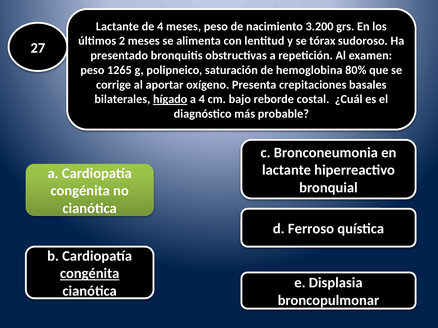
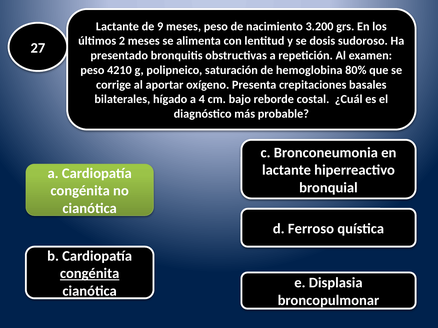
de 4: 4 -> 9 (160, 26)
tórax: tórax -> dosis (322, 41)
1265: 1265 -> 4210 (119, 70)
hígado underline: present -> none (170, 99)
